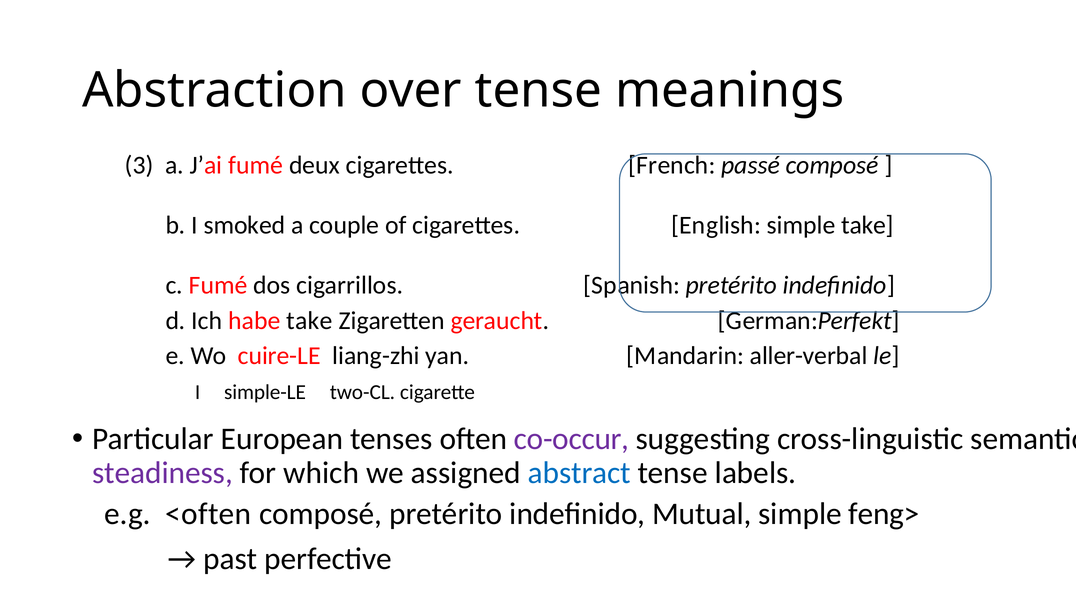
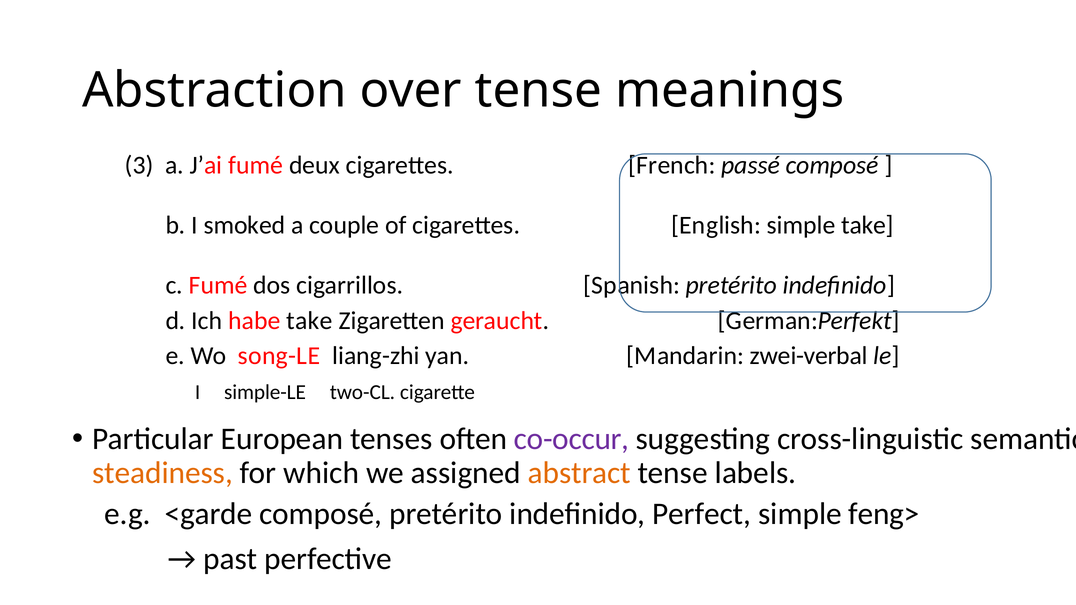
cuire-LE: cuire-LE -> song-LE (279, 356)
aller-verbal: aller-verbal -> zwei-verbal (809, 356)
steadiness colour: purple -> orange (163, 473)
abstract colour: blue -> orange (579, 473)
<often: <often -> <garde (209, 514)
Mutual: Mutual -> Perfect (702, 514)
